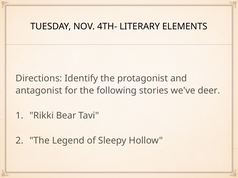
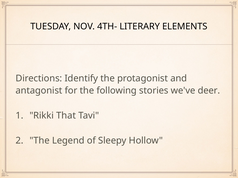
Bear: Bear -> That (66, 116)
